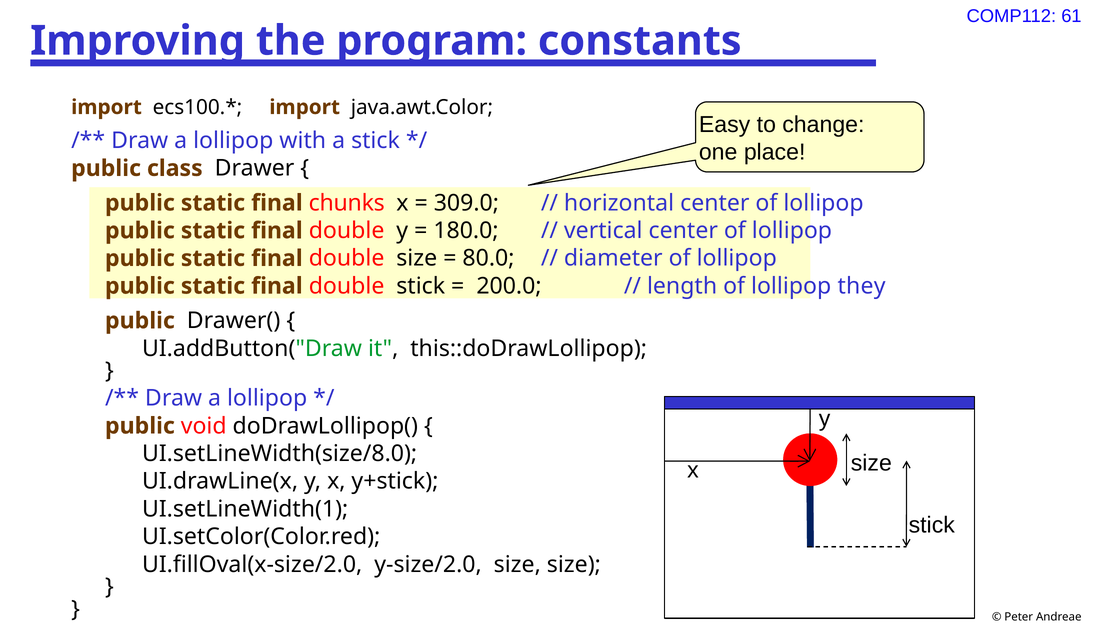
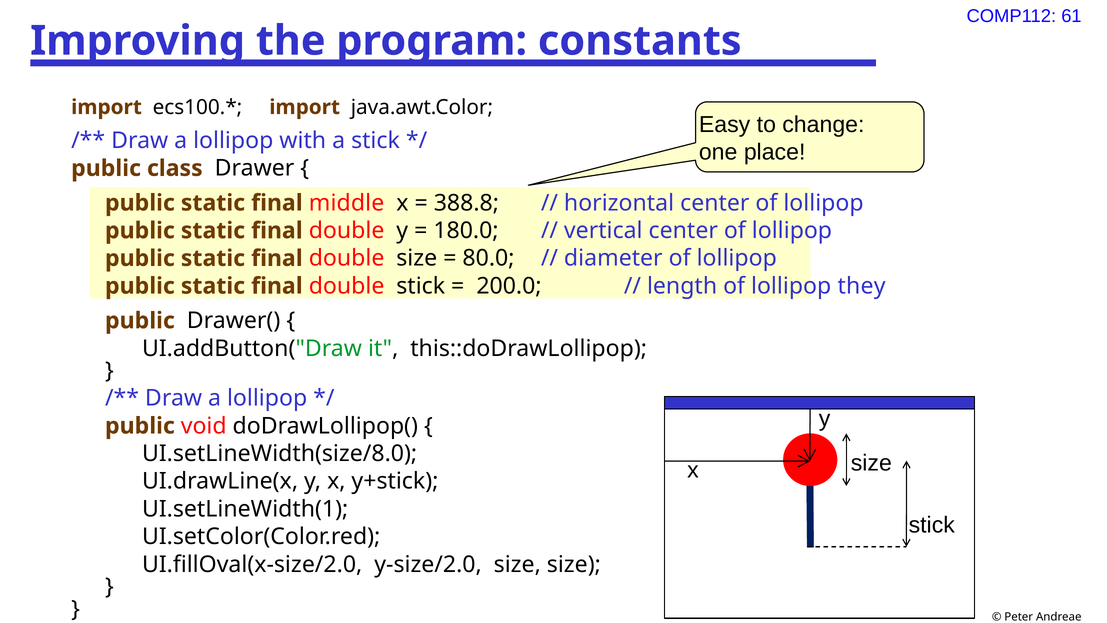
chunks: chunks -> middle (347, 203)
309.0: 309.0 -> 388.8 (466, 203)
